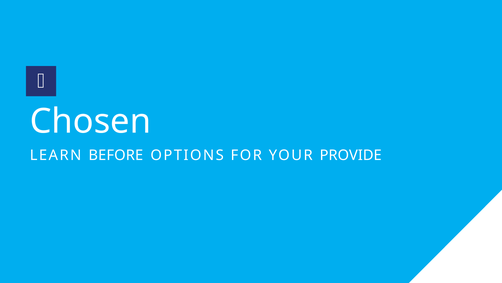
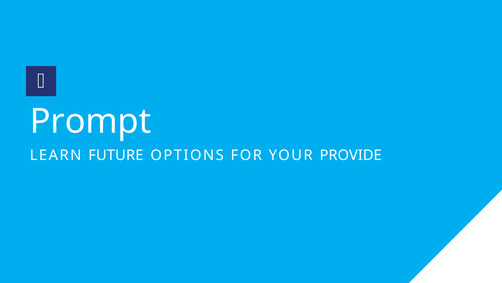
Chosen: Chosen -> Prompt (90, 121)
BEFORE: BEFORE -> FUTURE (116, 155)
